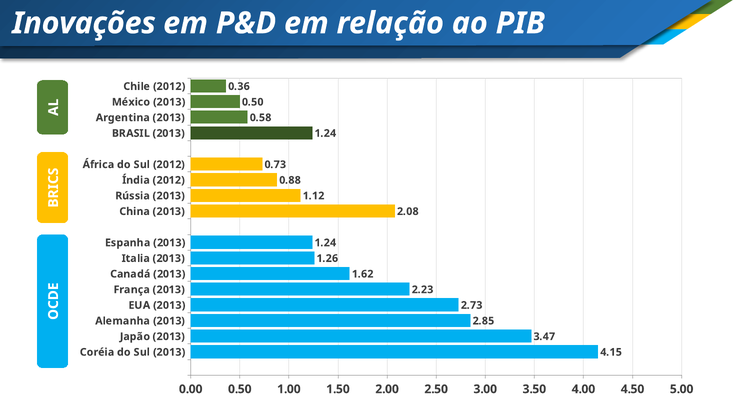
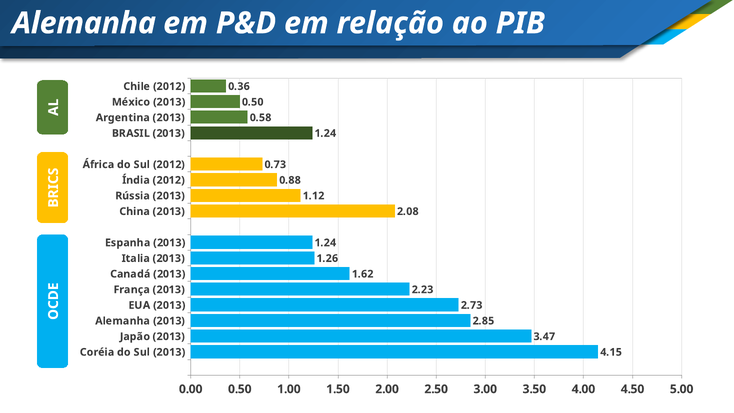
Inovações: Inovações -> Alemanha (84, 23)
